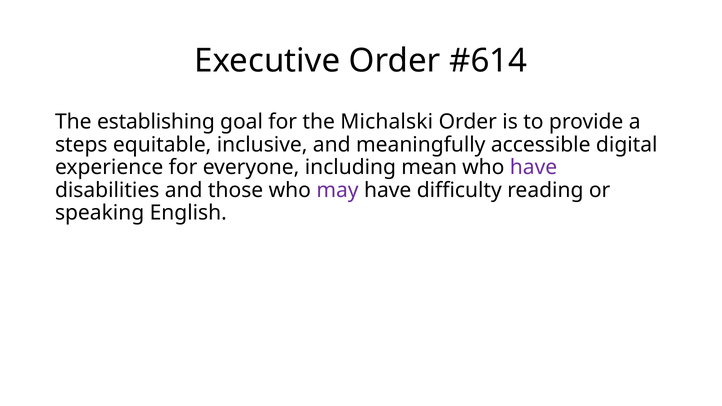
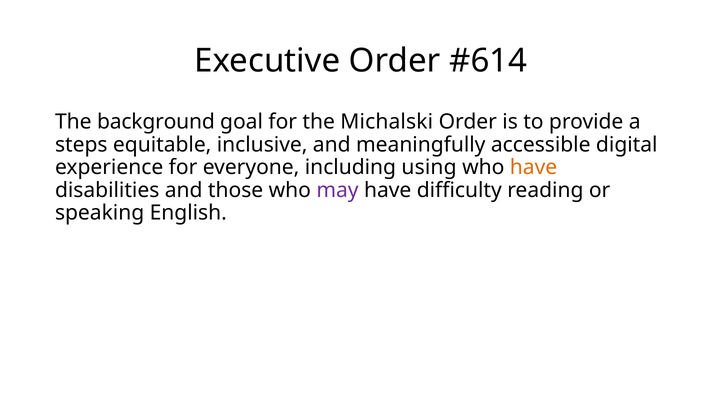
establishing: establishing -> background (156, 122)
mean: mean -> using (429, 167)
have colour: purple -> orange (534, 167)
